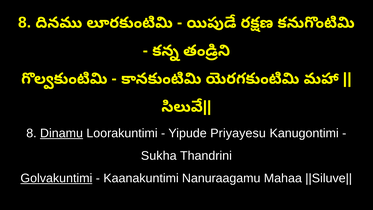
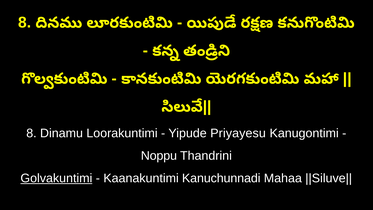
Dinamu underline: present -> none (61, 133)
Sukha: Sukha -> Noppu (159, 156)
Nanuraagamu: Nanuraagamu -> Kanuchunnadi (221, 178)
